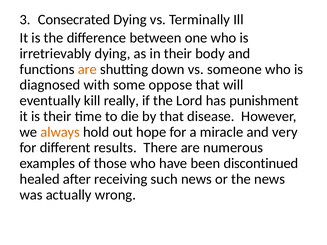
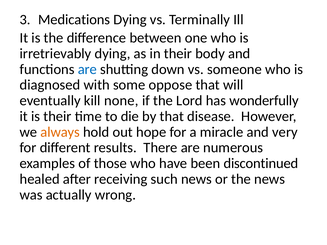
Consecrated: Consecrated -> Medications (74, 20)
are colour: orange -> blue (87, 69)
really: really -> none (121, 101)
punishment: punishment -> wonderfully (264, 101)
